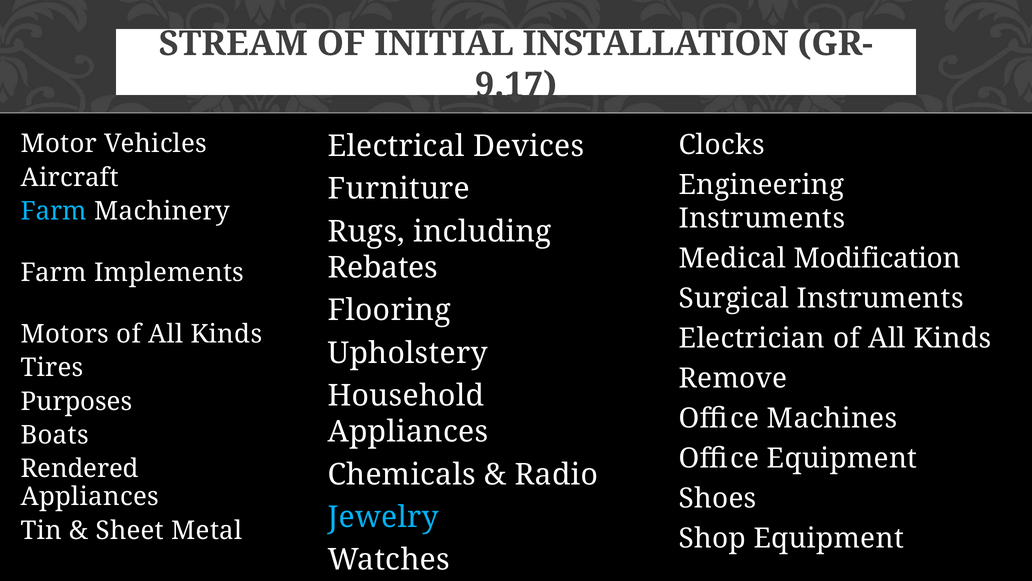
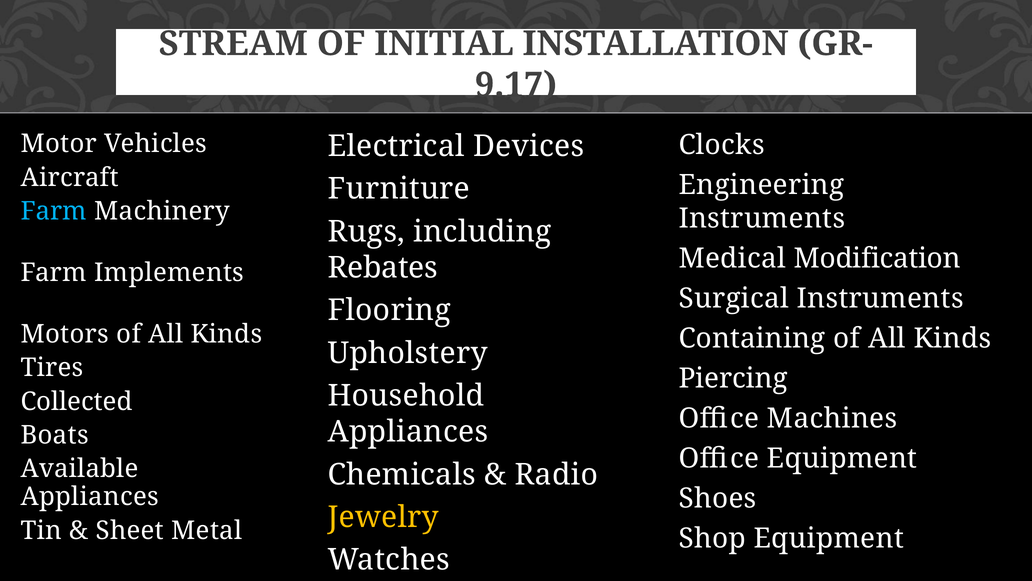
Electrician: Electrician -> Containing (752, 338)
Remove: Remove -> Piercing (733, 378)
Purposes: Purposes -> Collected (76, 401)
Rendered: Rendered -> Available (80, 469)
Jewelry colour: light blue -> yellow (383, 517)
